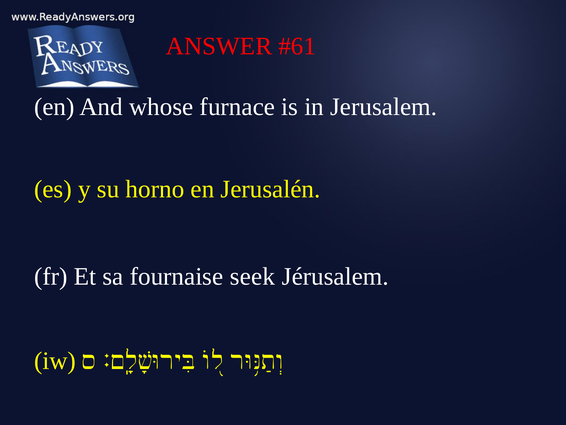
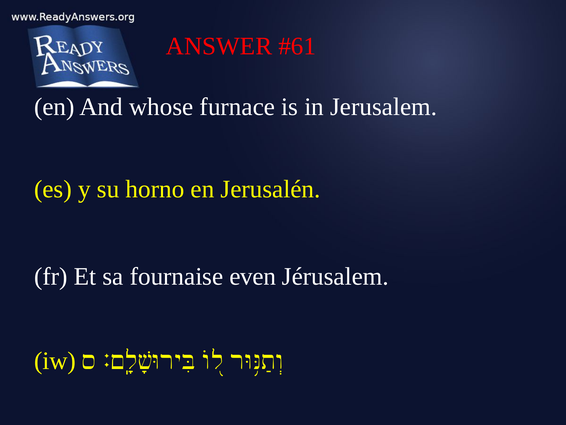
seek: seek -> even (253, 276)
